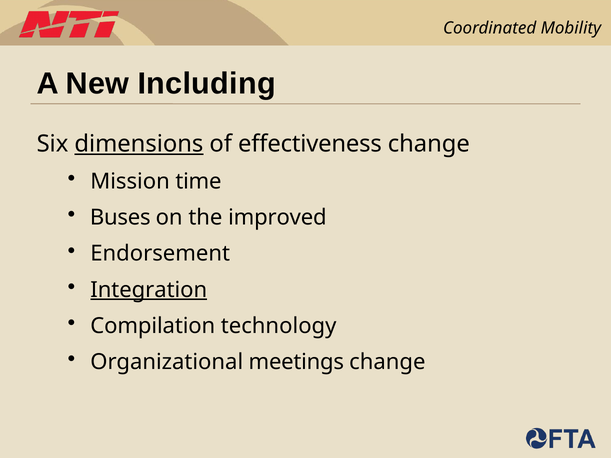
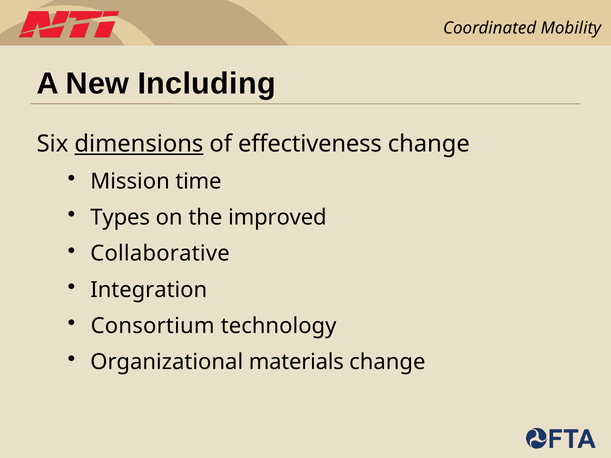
Buses: Buses -> Types (120, 218)
Endorsement: Endorsement -> Collaborative (160, 254)
Integration underline: present -> none (149, 290)
Compilation: Compilation -> Consortium (153, 326)
meetings: meetings -> materials (296, 362)
